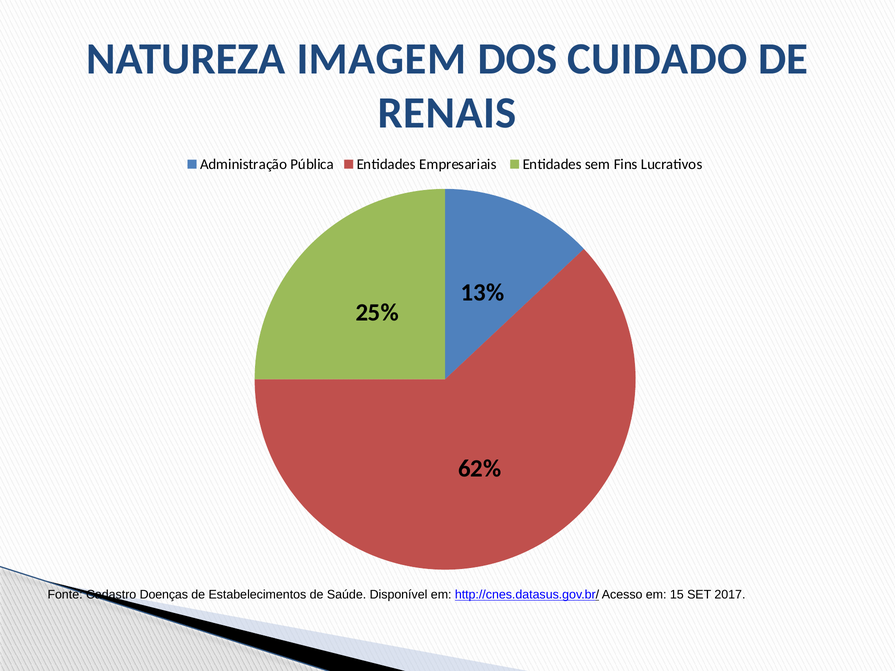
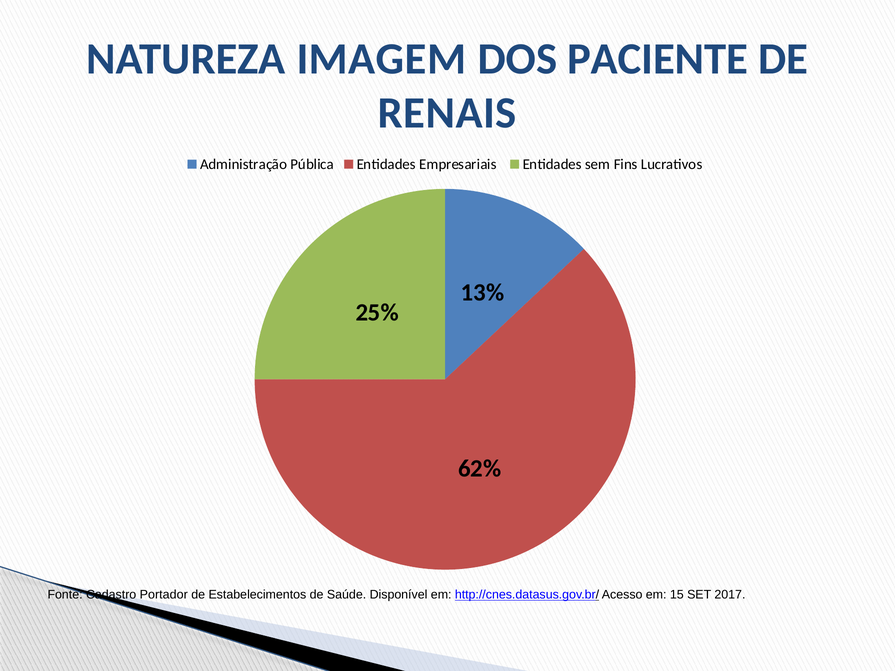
CUIDADO: CUIDADO -> PACIENTE (658, 59)
Doenças: Doenças -> Portador (164, 595)
